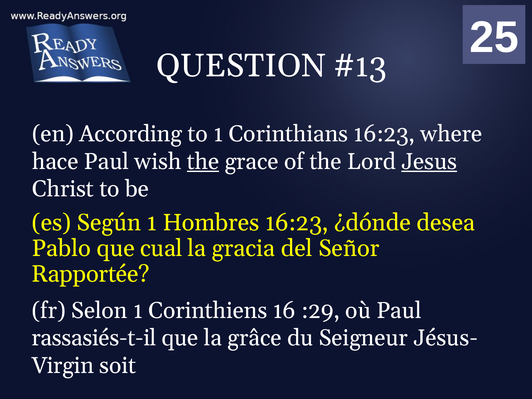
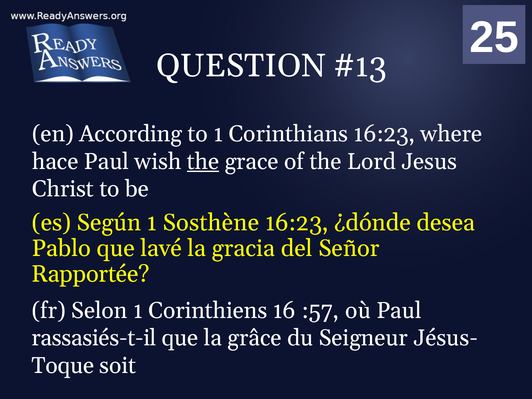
Jesus underline: present -> none (429, 162)
Hombres: Hombres -> Sosthène (211, 223)
cual: cual -> lavé (161, 248)
:29: :29 -> :57 (320, 311)
Virgin: Virgin -> Toque (63, 366)
